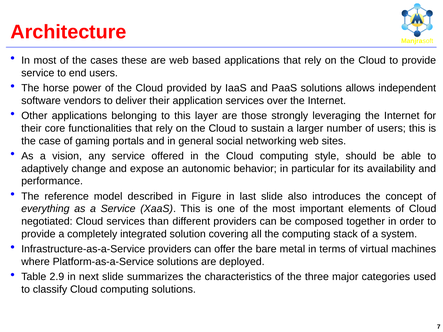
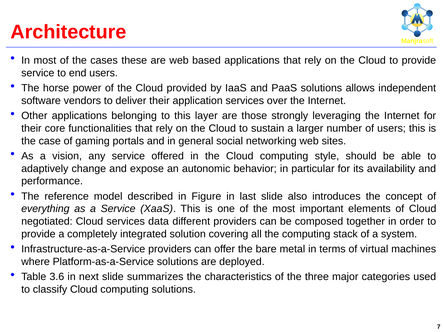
than: than -> data (159, 222)
2.9: 2.9 -> 3.6 (57, 277)
